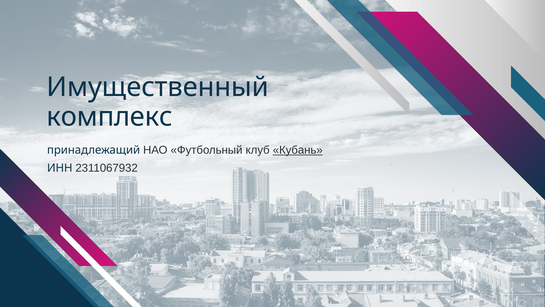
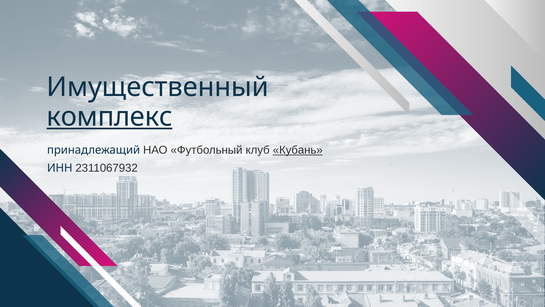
комплекс underline: none -> present (110, 117)
